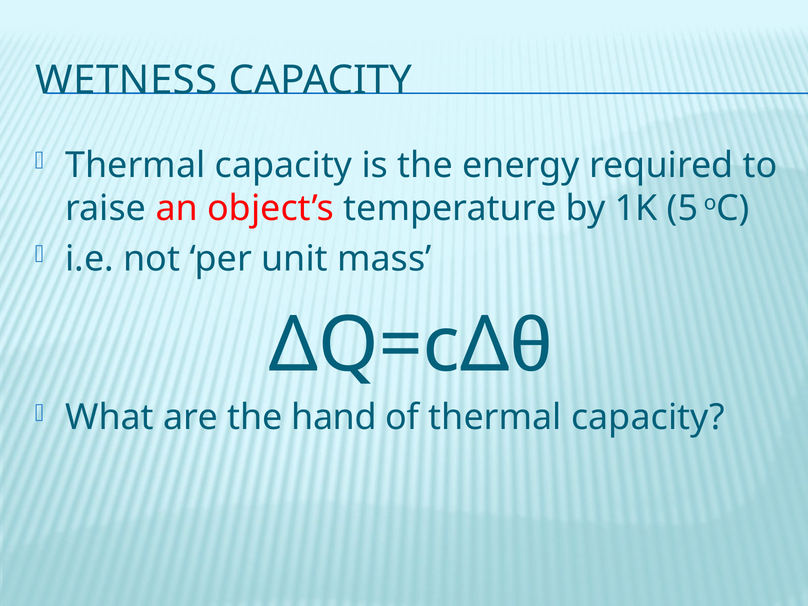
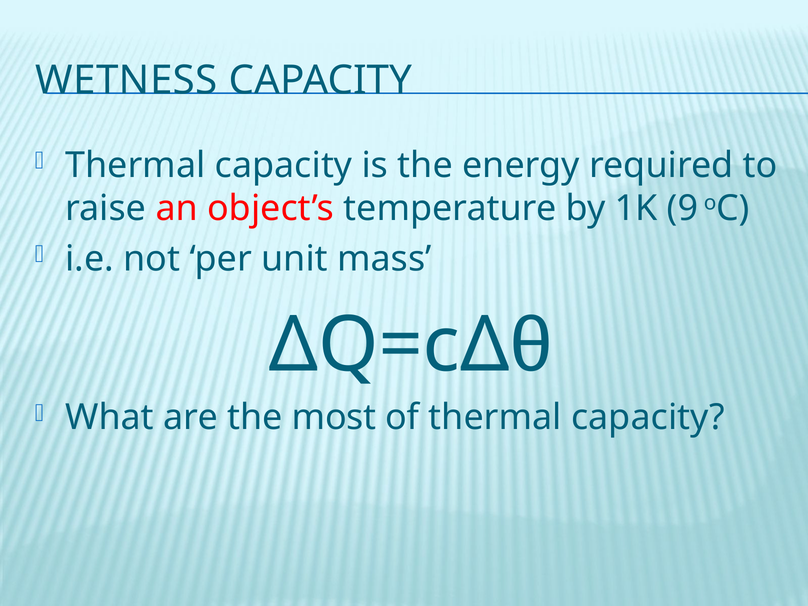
5: 5 -> 9 (682, 209)
hand: hand -> most (334, 418)
